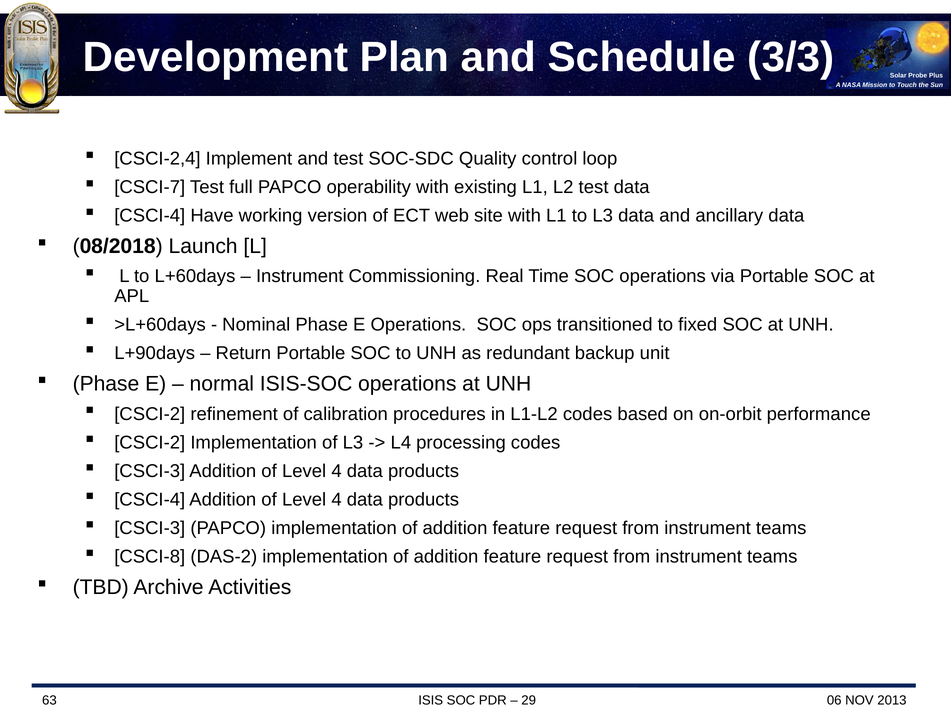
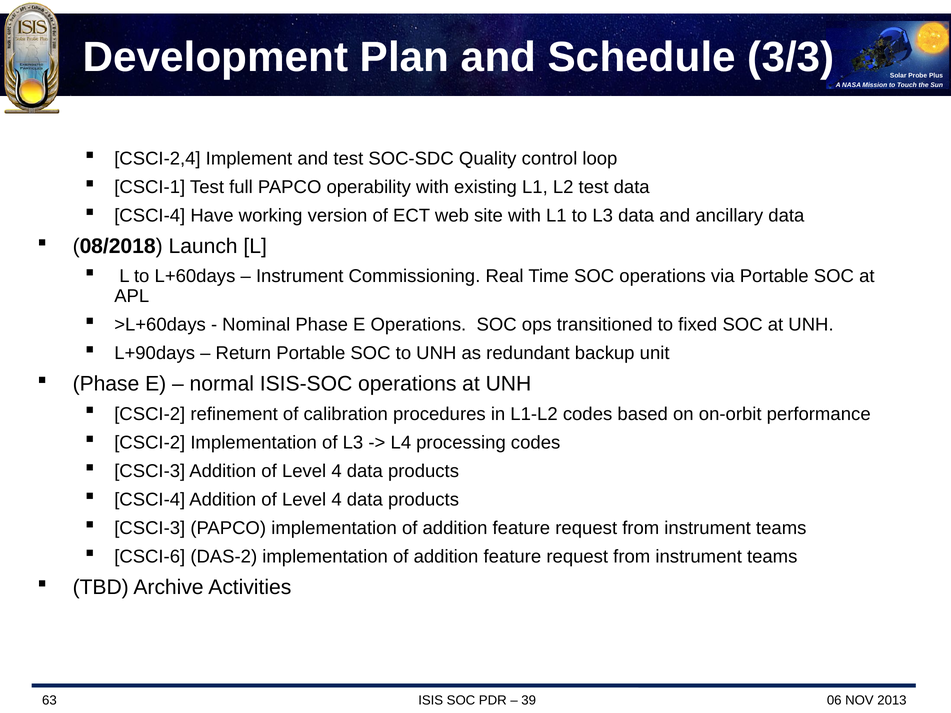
CSCI-7: CSCI-7 -> CSCI-1 (150, 187)
CSCI-8: CSCI-8 -> CSCI-6 (150, 557)
29: 29 -> 39 (529, 701)
